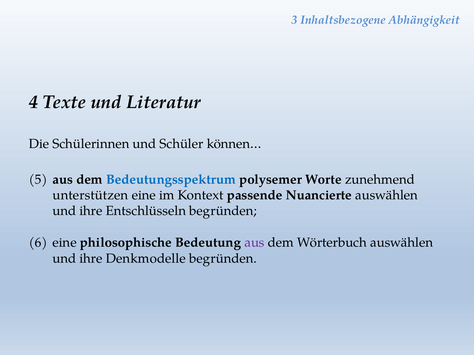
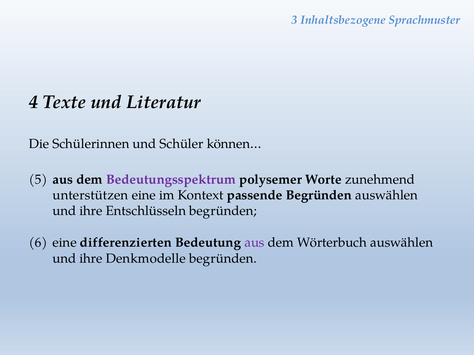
Abhängigkeit: Abhängigkeit -> Sprachmuster (424, 20)
Bedeutungsspektrum colour: blue -> purple (171, 180)
passende Nuancierte: Nuancierte -> Begründen (319, 195)
philosophische: philosophische -> differenzierten (126, 243)
